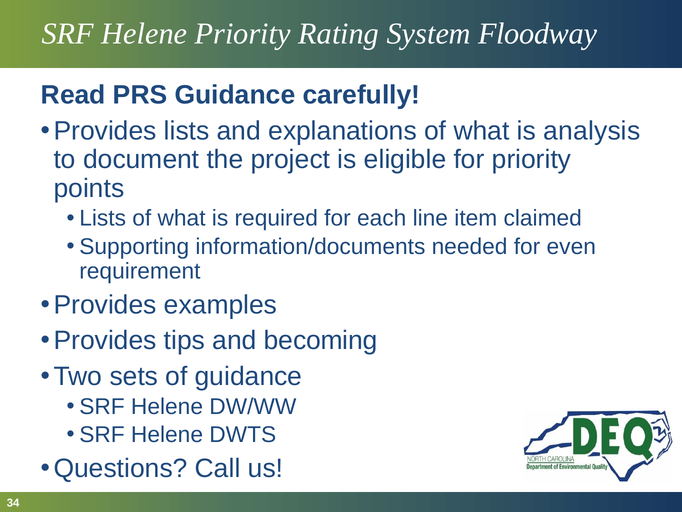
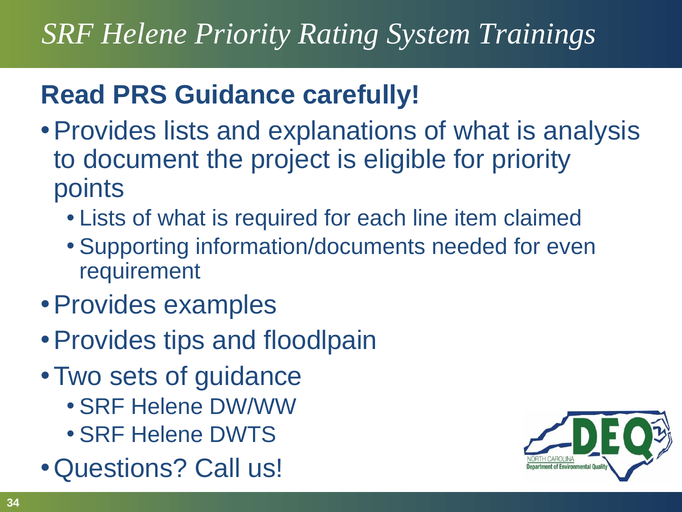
Floodway: Floodway -> Trainings (537, 34)
becoming: becoming -> floodlpain (321, 340)
